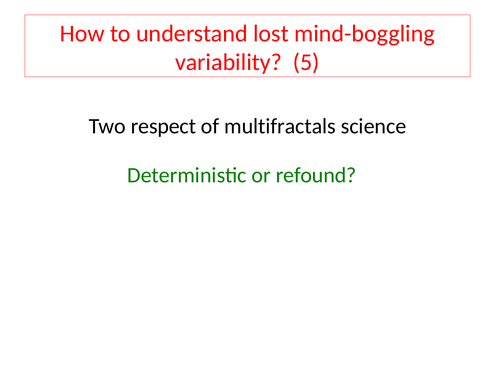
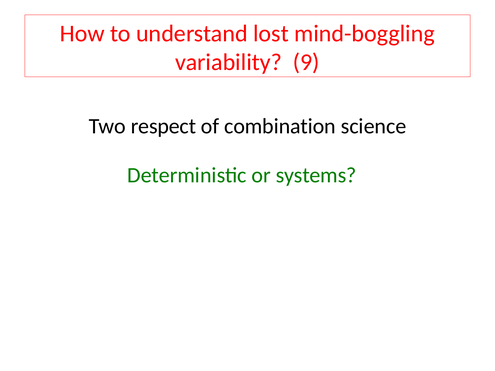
5: 5 -> 9 (306, 62)
multifractals: multifractals -> combination (280, 126)
refound: refound -> systems (316, 175)
